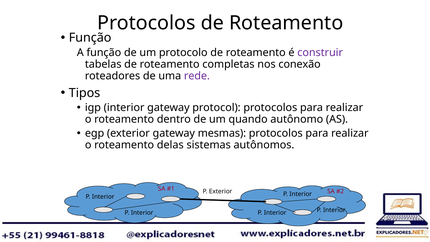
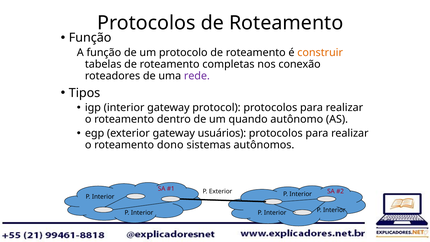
construir colour: purple -> orange (320, 53)
mesmas: mesmas -> usuários (222, 133)
delas: delas -> dono (170, 145)
